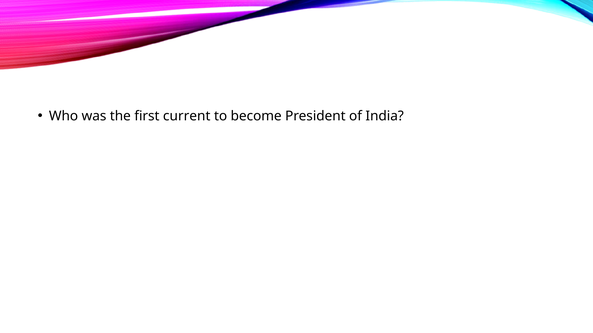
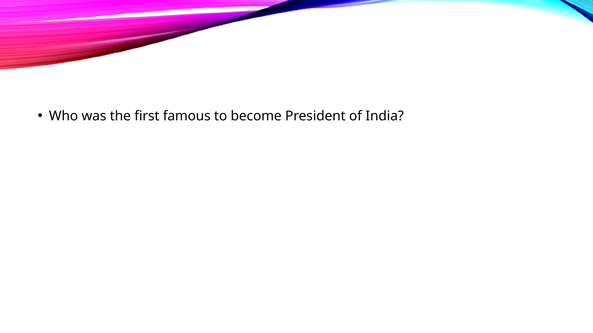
current: current -> famous (187, 116)
